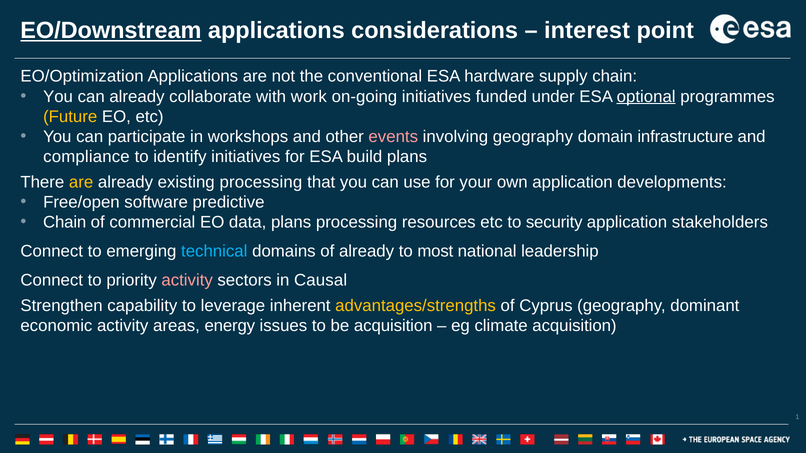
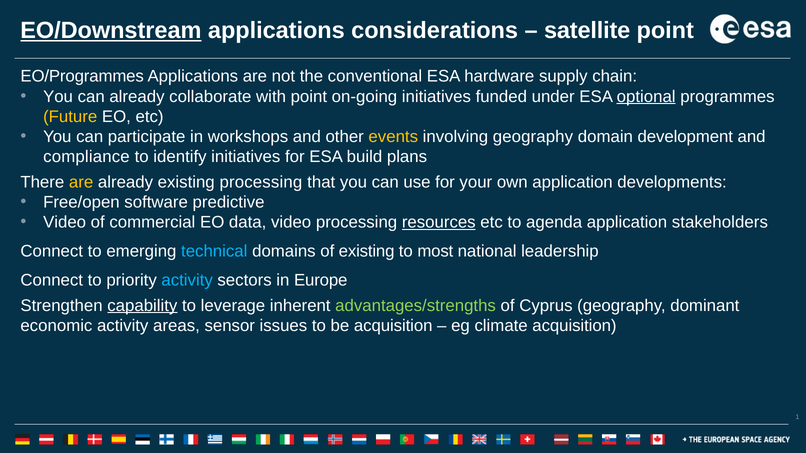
interest: interest -> satellite (587, 31)
EO/Optimization: EO/Optimization -> EO/Programmes (82, 76)
with work: work -> point (309, 97)
events colour: pink -> yellow (393, 137)
infrastructure: infrastructure -> development (685, 137)
Chain: Chain -> Video (65, 223)
data plans: plans -> video (291, 223)
resources underline: none -> present (439, 223)
security: security -> agenda (554, 223)
of already: already -> existing (367, 252)
activity colour: pink -> light blue (187, 281)
Causal: Causal -> Europe (321, 281)
capability underline: none -> present (142, 306)
advantages/strengths colour: yellow -> light green (416, 306)
energy: energy -> sensor (230, 326)
